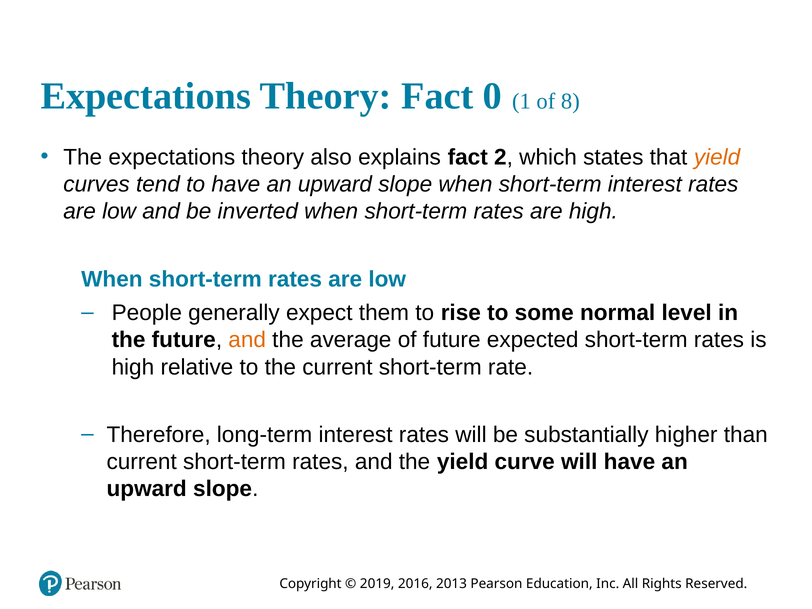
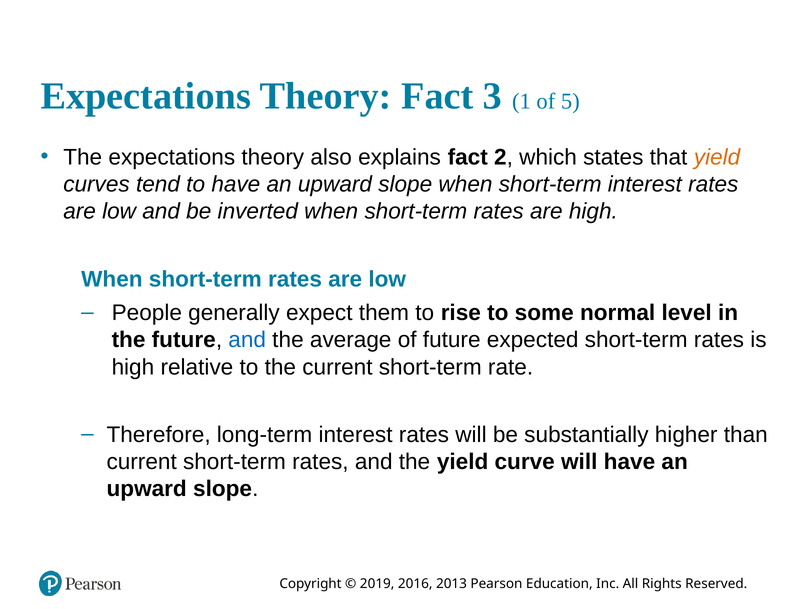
0: 0 -> 3 (492, 96)
8: 8 -> 5 (570, 101)
and colour: orange -> blue (247, 340)
